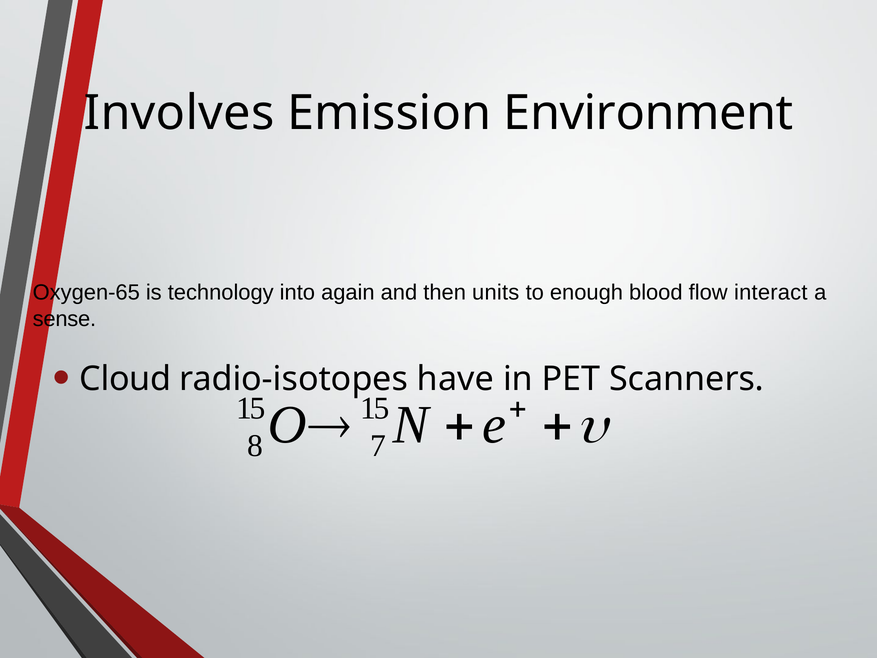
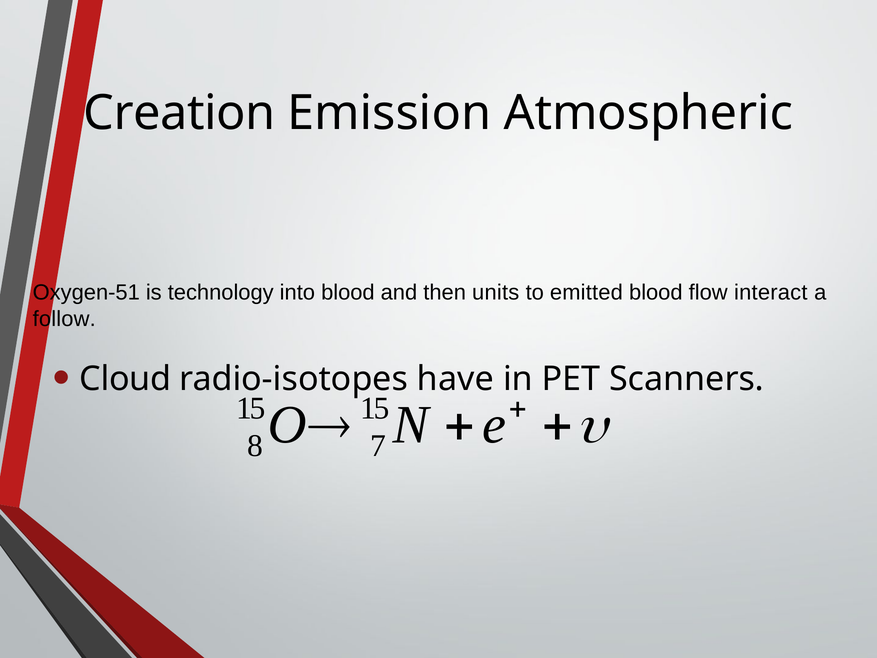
Involves: Involves -> Creation (179, 113)
Environment: Environment -> Atmospheric (648, 113)
Oxygen-65: Oxygen-65 -> Oxygen-51 (86, 293)
into again: again -> blood (348, 293)
enough: enough -> emitted (586, 293)
sense: sense -> follow (64, 319)
